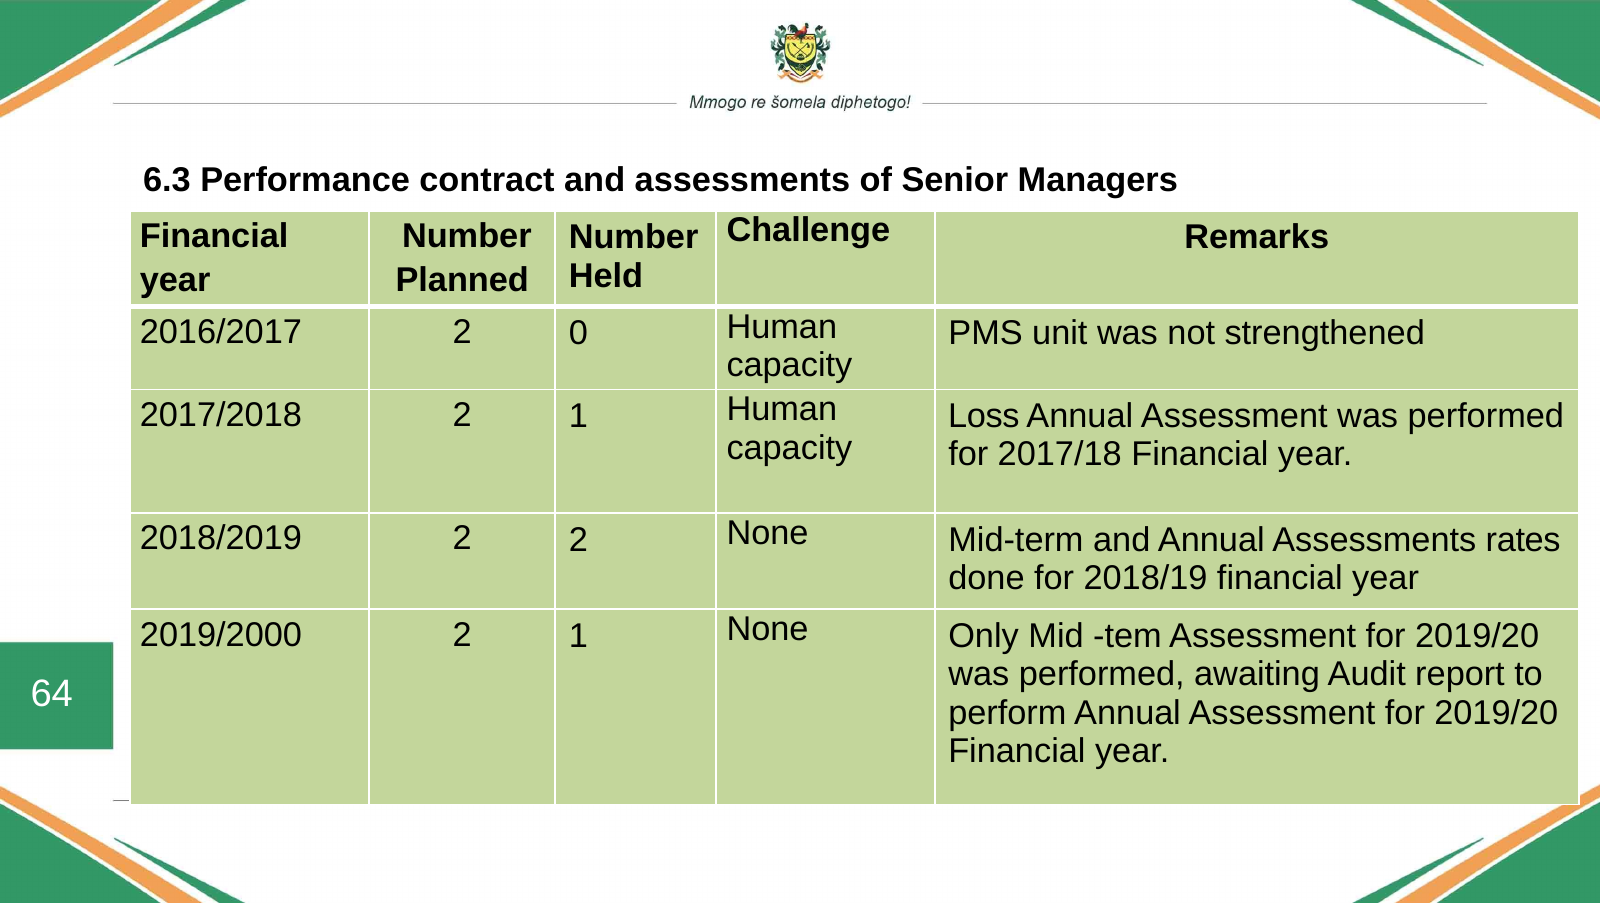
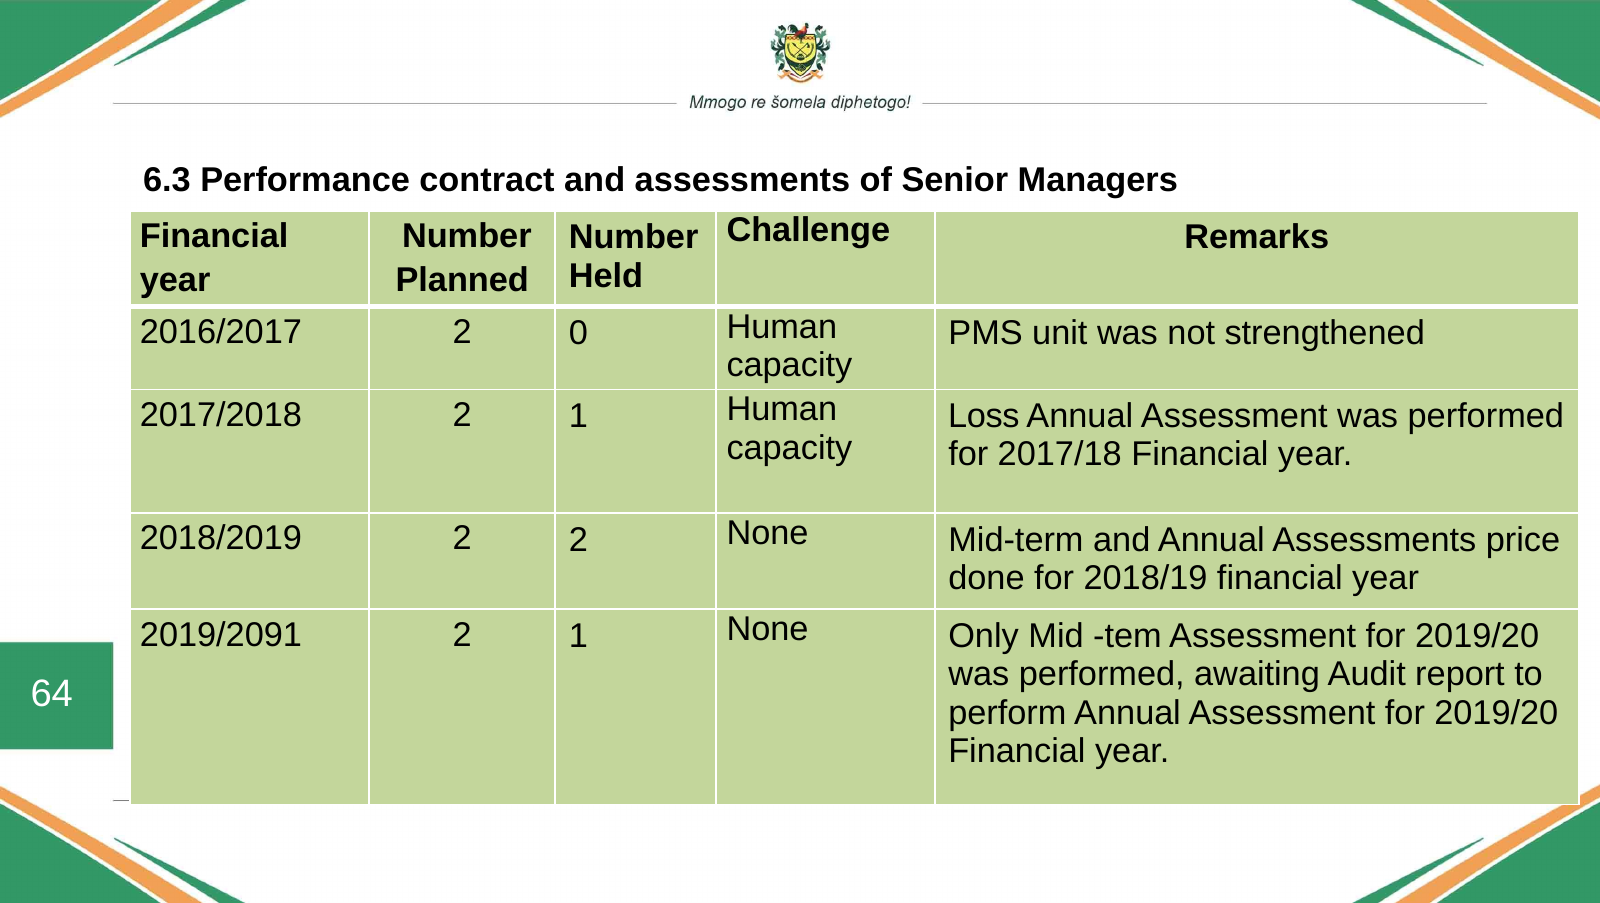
rates: rates -> price (1523, 540)
2019/2000: 2019/2000 -> 2019/2091 (221, 635)
